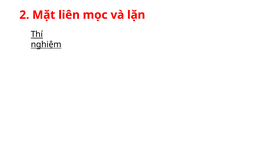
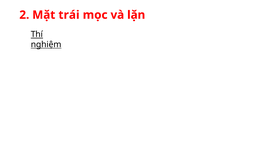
liên: liên -> trái (69, 15)
